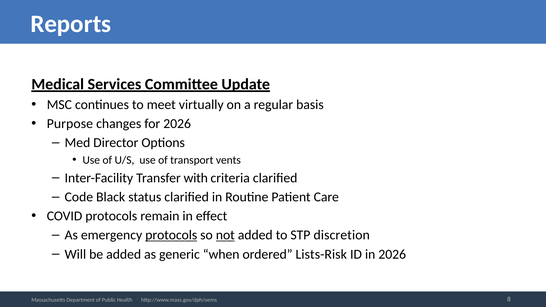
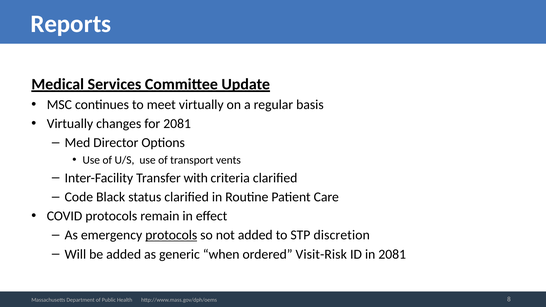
Purpose: Purpose -> Virtually (70, 124)
for 2026: 2026 -> 2081 (177, 124)
not underline: present -> none (225, 235)
Lists-Risk: Lists-Risk -> Visit-Risk (321, 254)
in 2026: 2026 -> 2081 (392, 254)
